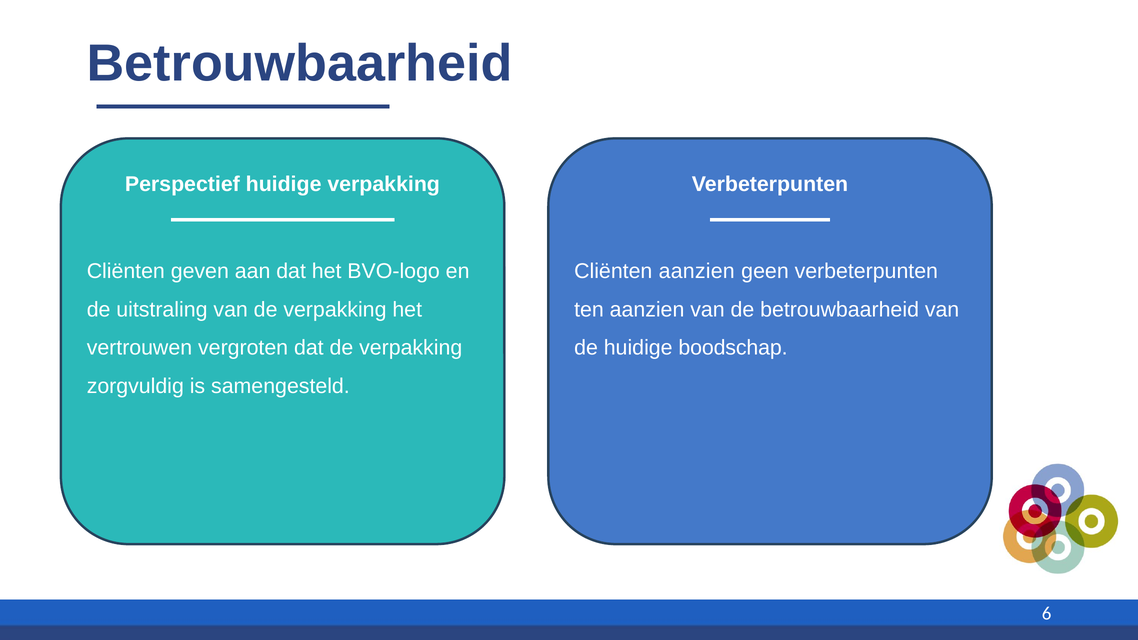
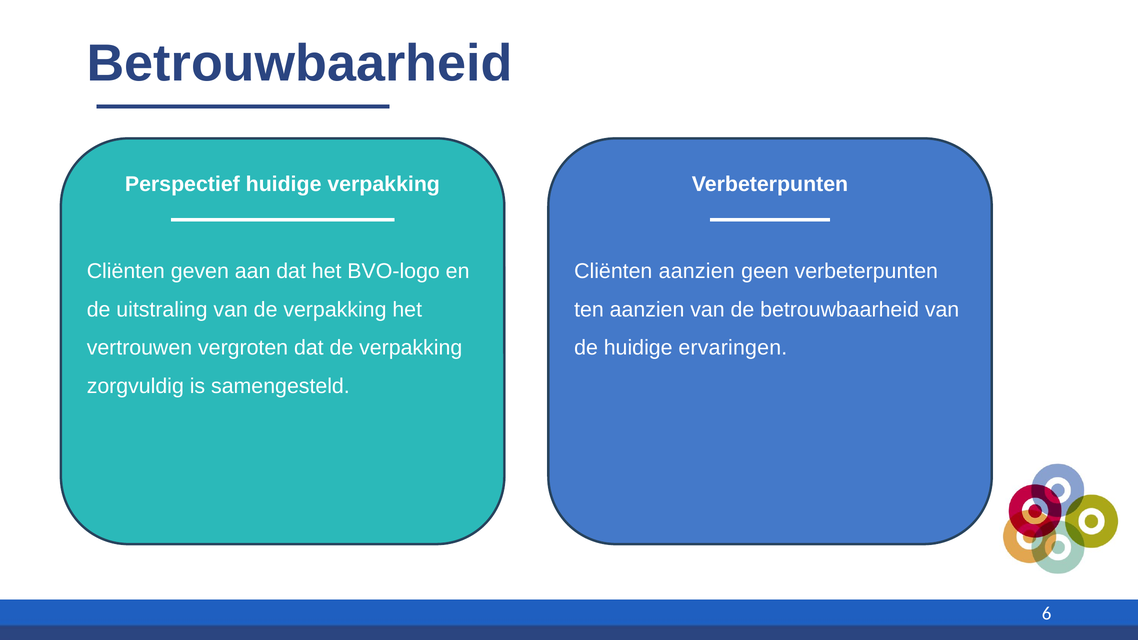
boodschap: boodschap -> ervaringen (733, 348)
